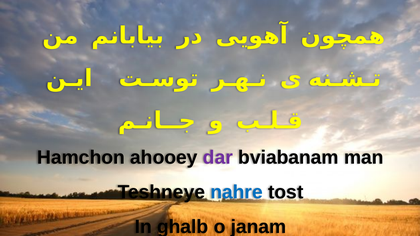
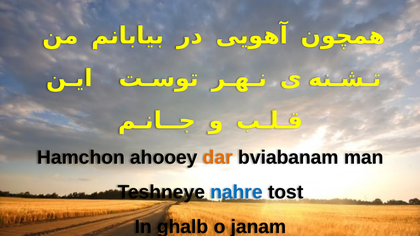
dar colour: purple -> orange (218, 158)
